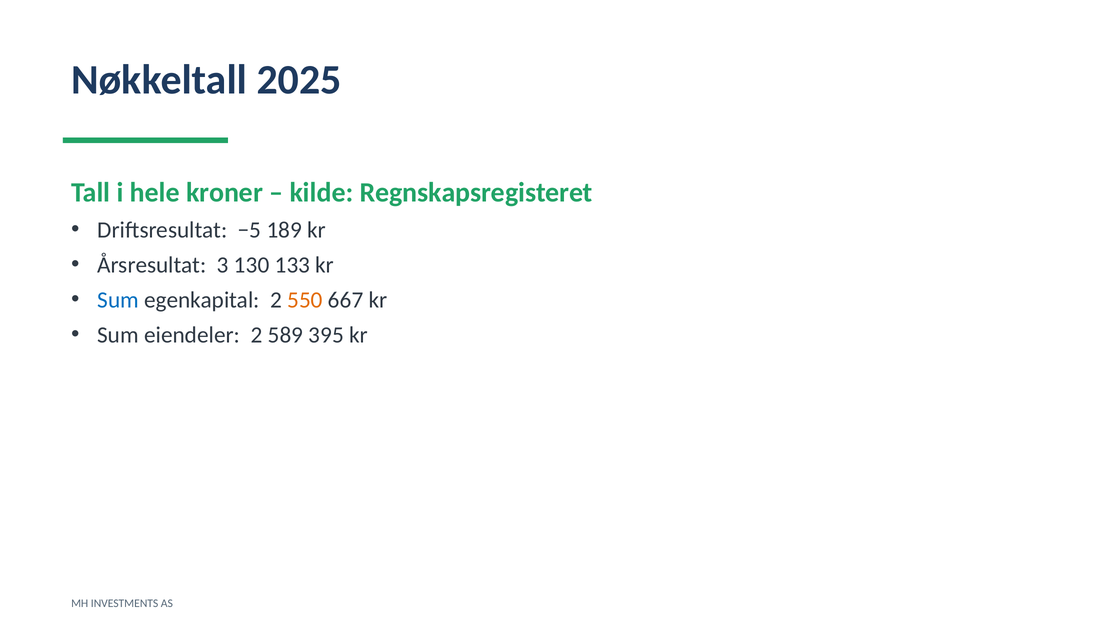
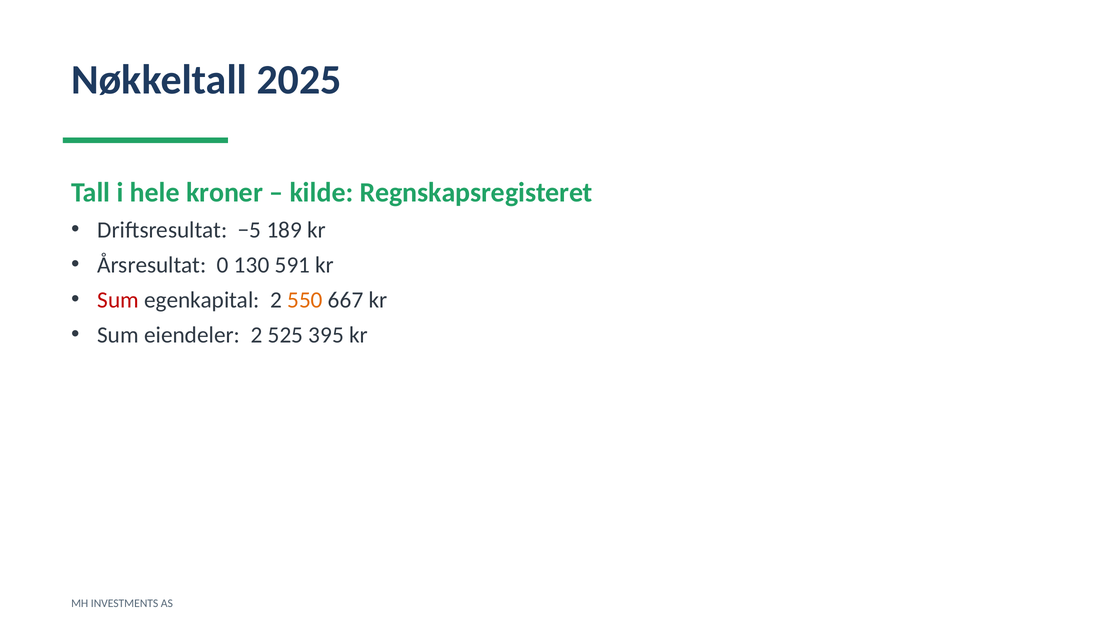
3: 3 -> 0 (223, 265)
133: 133 -> 591 (292, 265)
Sum colour: blue -> red (118, 300)
589: 589 -> 525 (285, 335)
